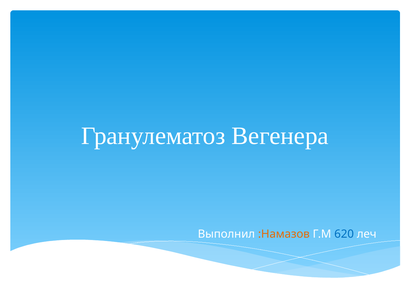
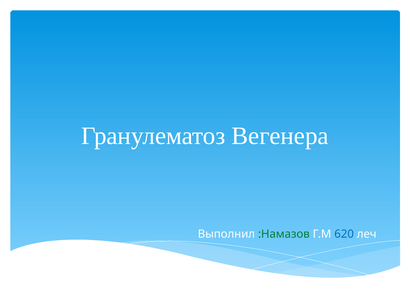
:Намазов colour: orange -> green (284, 234)
